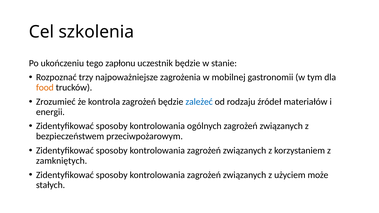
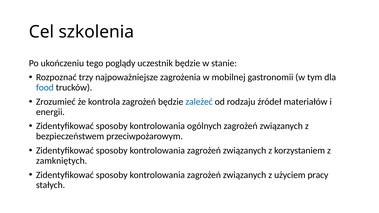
zapłonu: zapłonu -> poglądy (120, 63)
food colour: orange -> blue (45, 88)
może: może -> pracy (318, 175)
